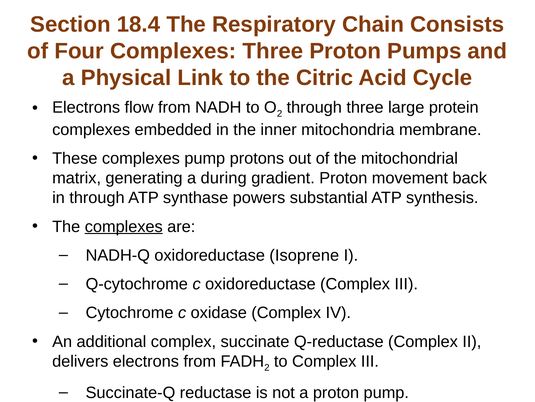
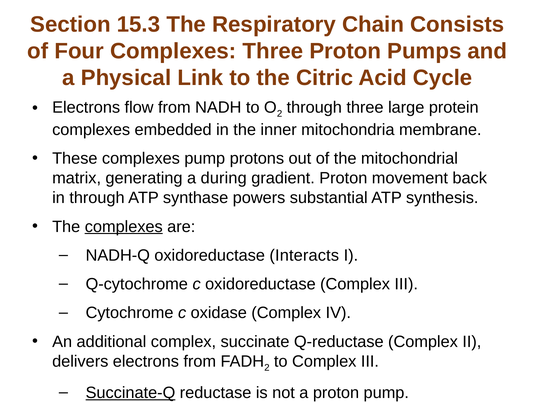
18.4: 18.4 -> 15.3 (139, 24)
Isoprene: Isoprene -> Interacts (304, 255)
Succinate-Q underline: none -> present (130, 392)
